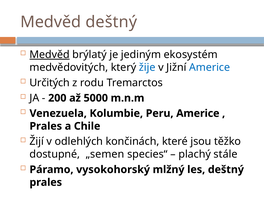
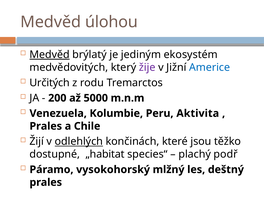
Medvěd deštný: deštný -> úlohou (111, 22)
žije colour: blue -> purple (147, 67)
Peru Americe: Americe -> Aktivita (198, 113)
odlehlých underline: none -> present (79, 141)
„semen: „semen -> „habitat (105, 154)
stále: stále -> podř (226, 154)
